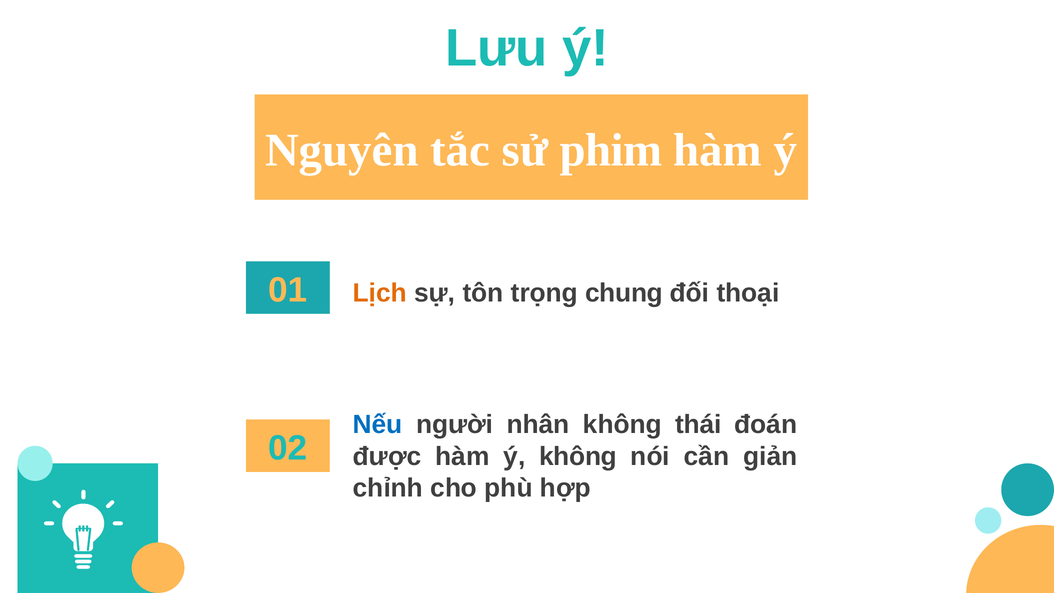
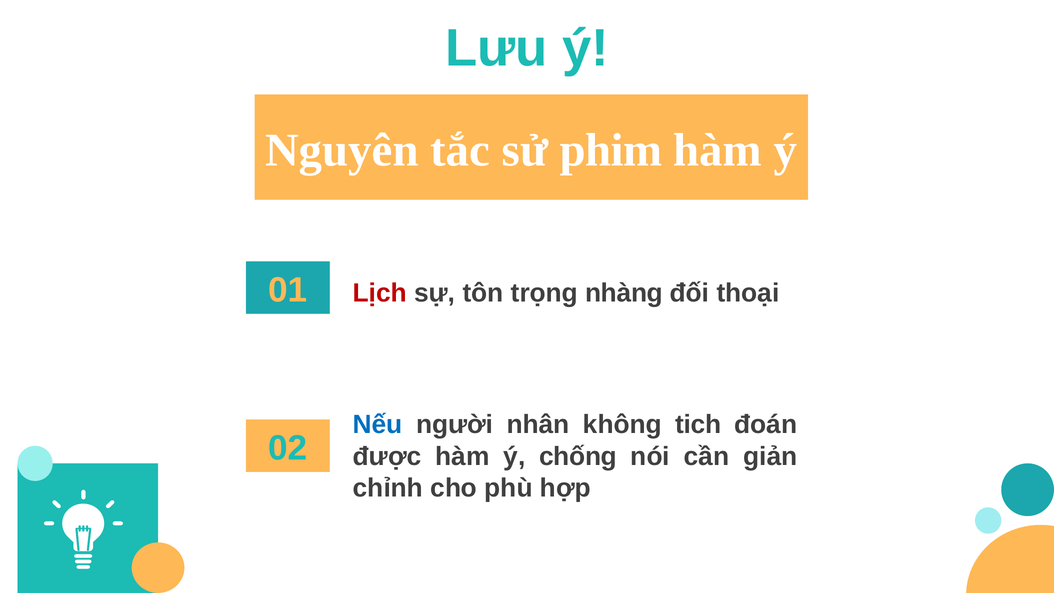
Lịch colour: orange -> red (380, 293)
chung: chung -> nhàng (624, 293)
thái: thái -> tich (698, 425)
ý không: không -> chống (578, 456)
